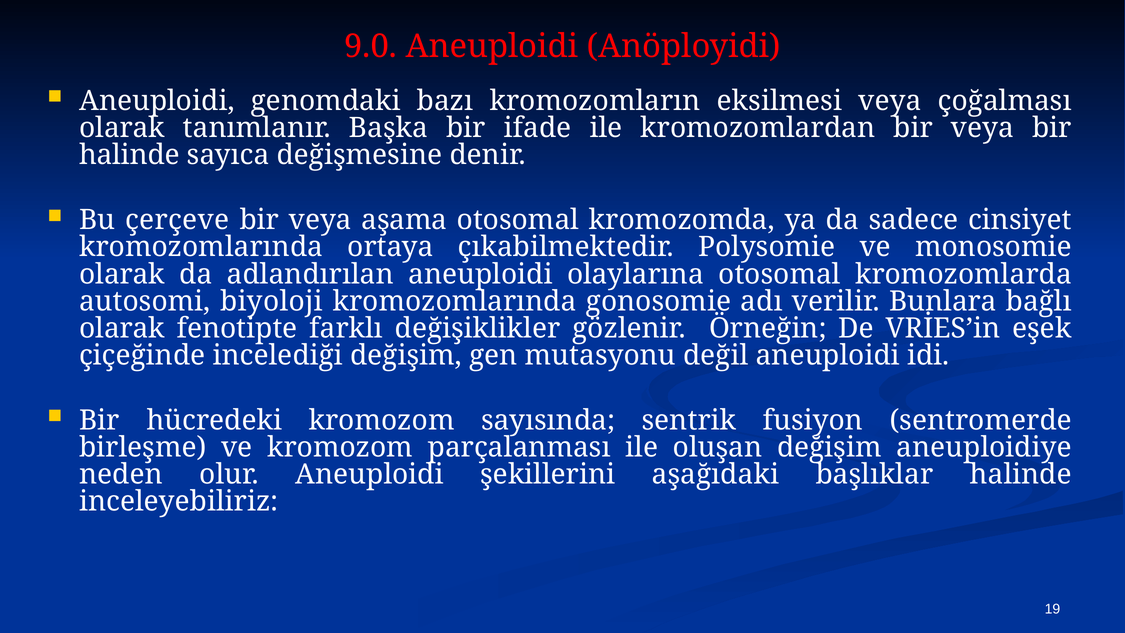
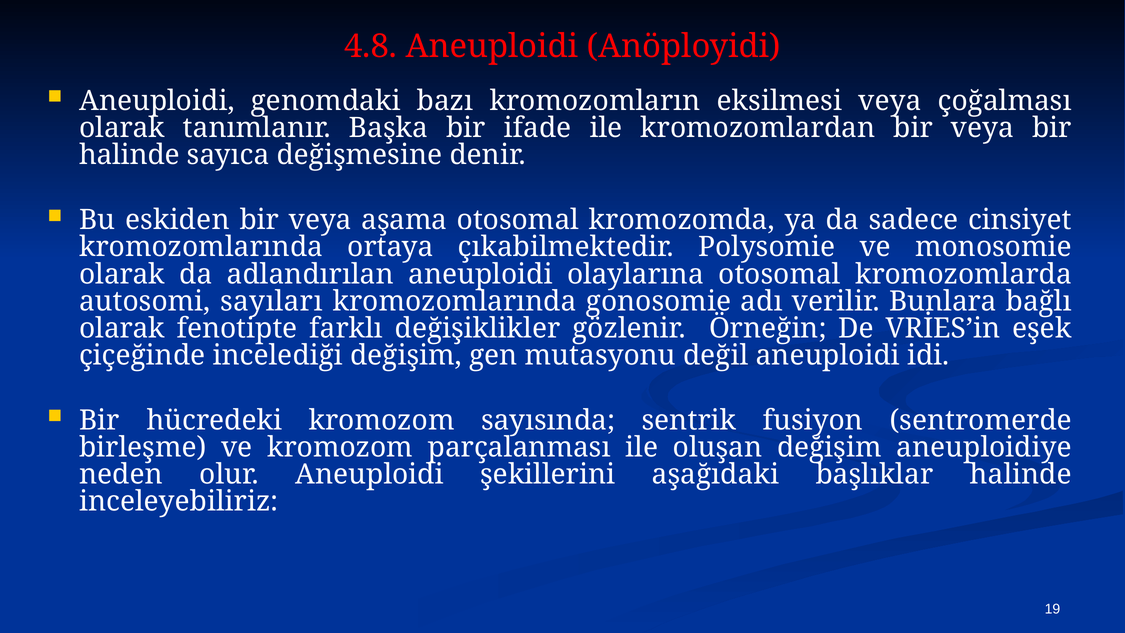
9.0: 9.0 -> 4.8 (371, 47)
çerçeve: çerçeve -> eskiden (177, 220)
biyoloji: biyoloji -> sayıları (271, 301)
